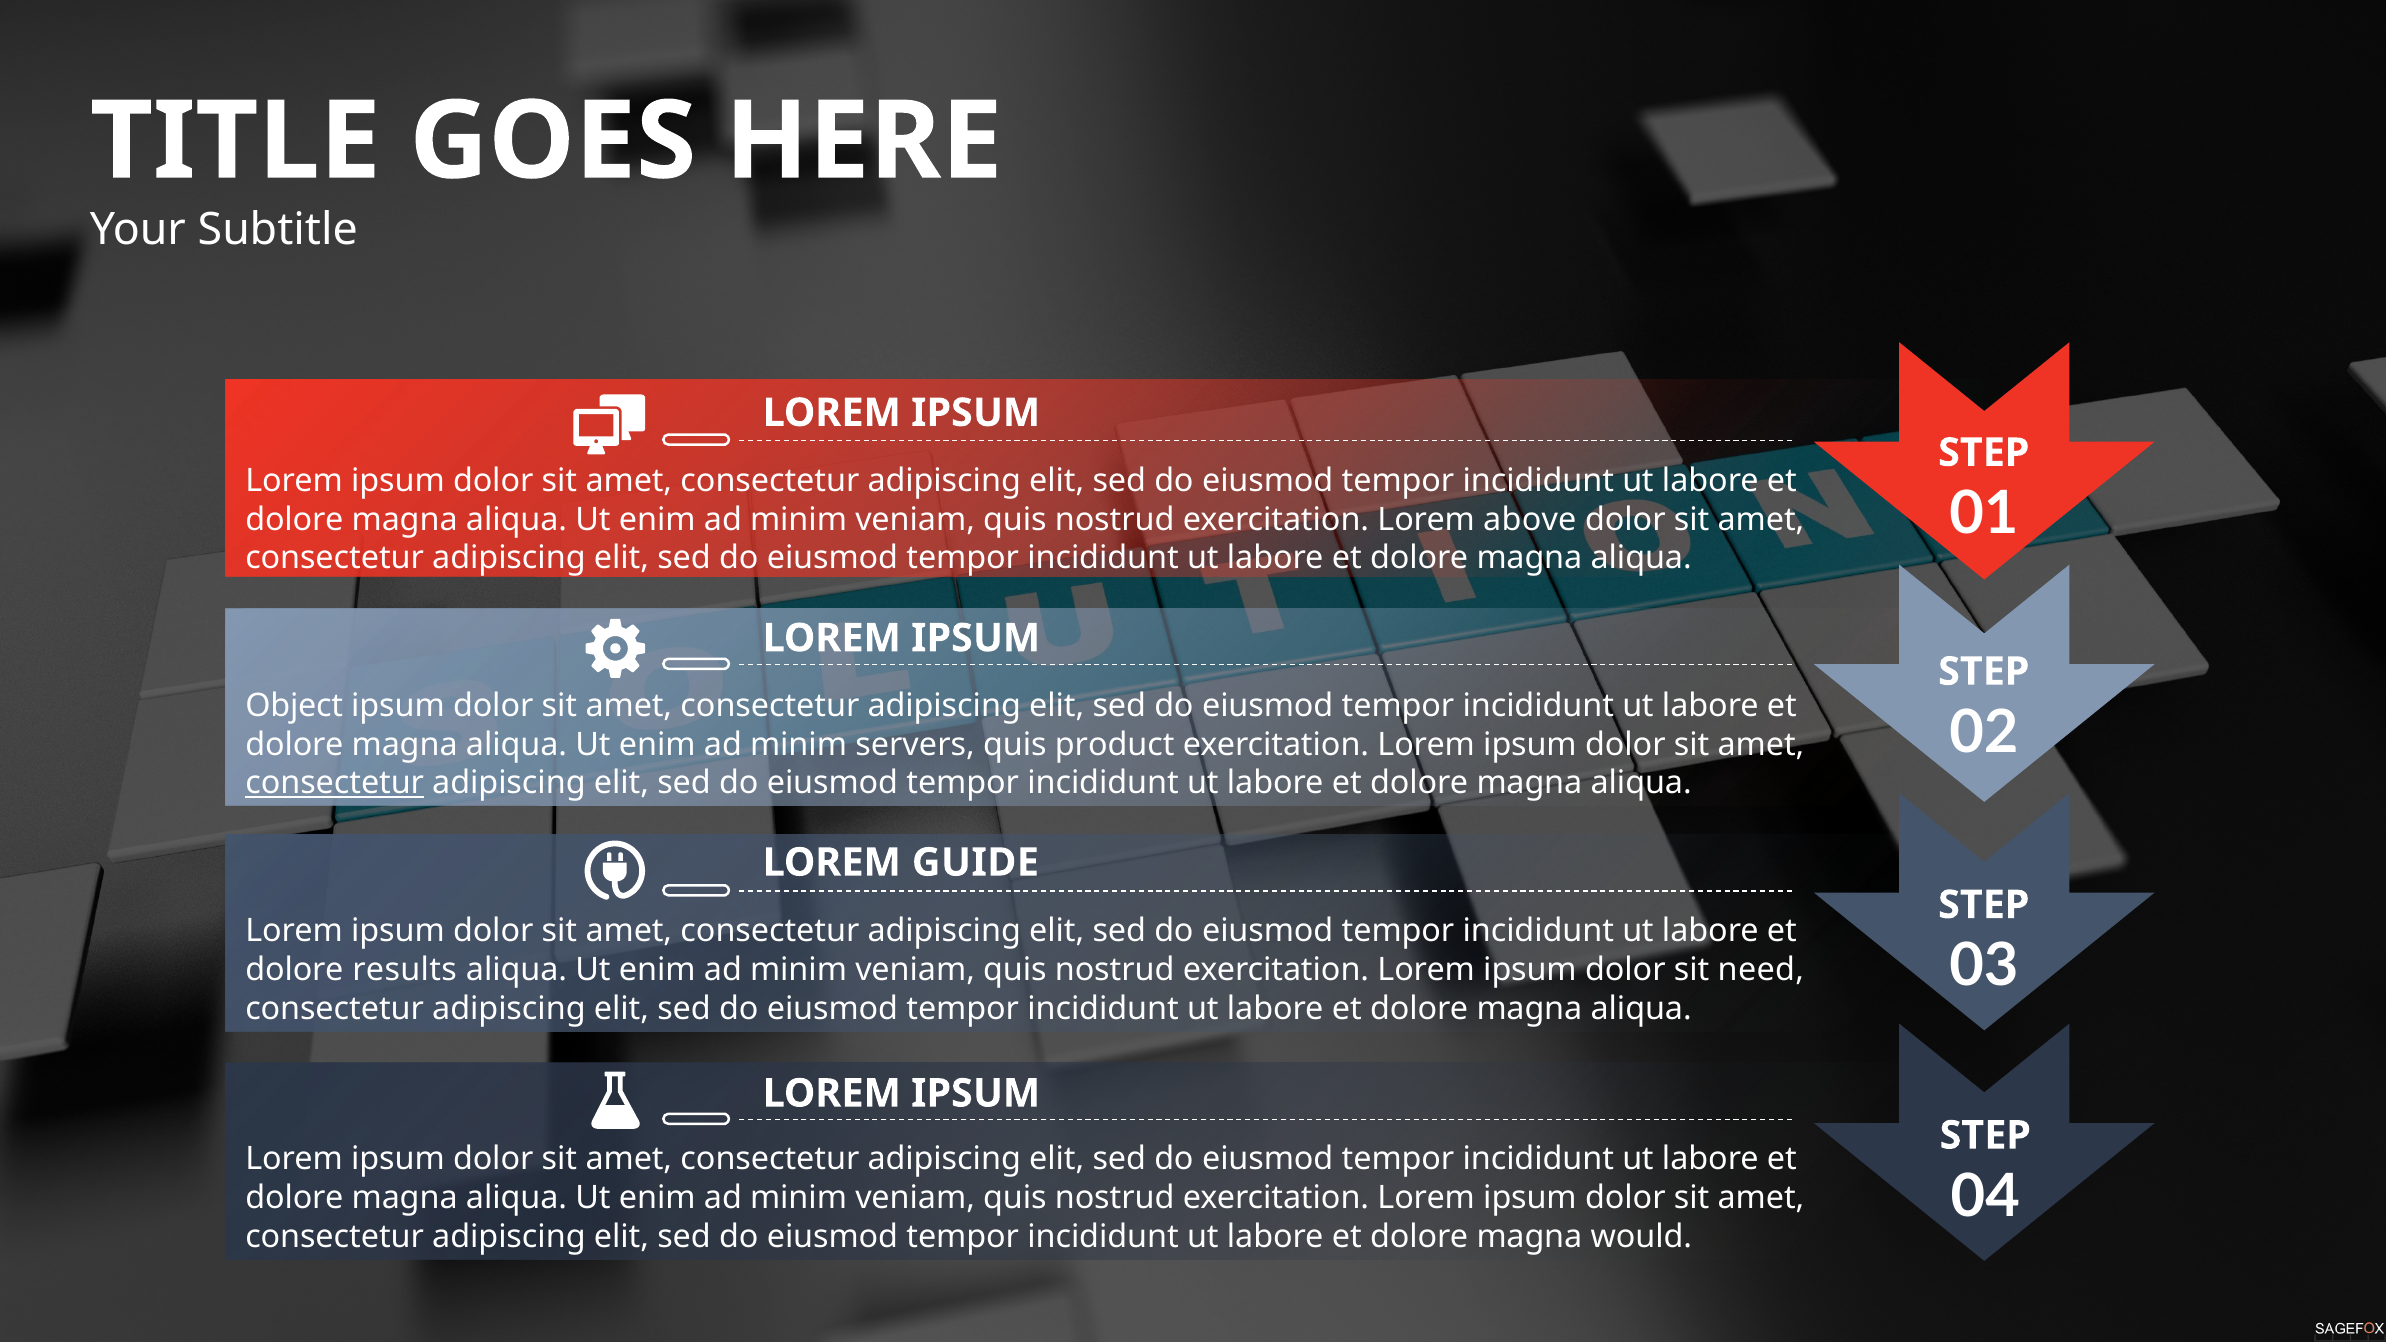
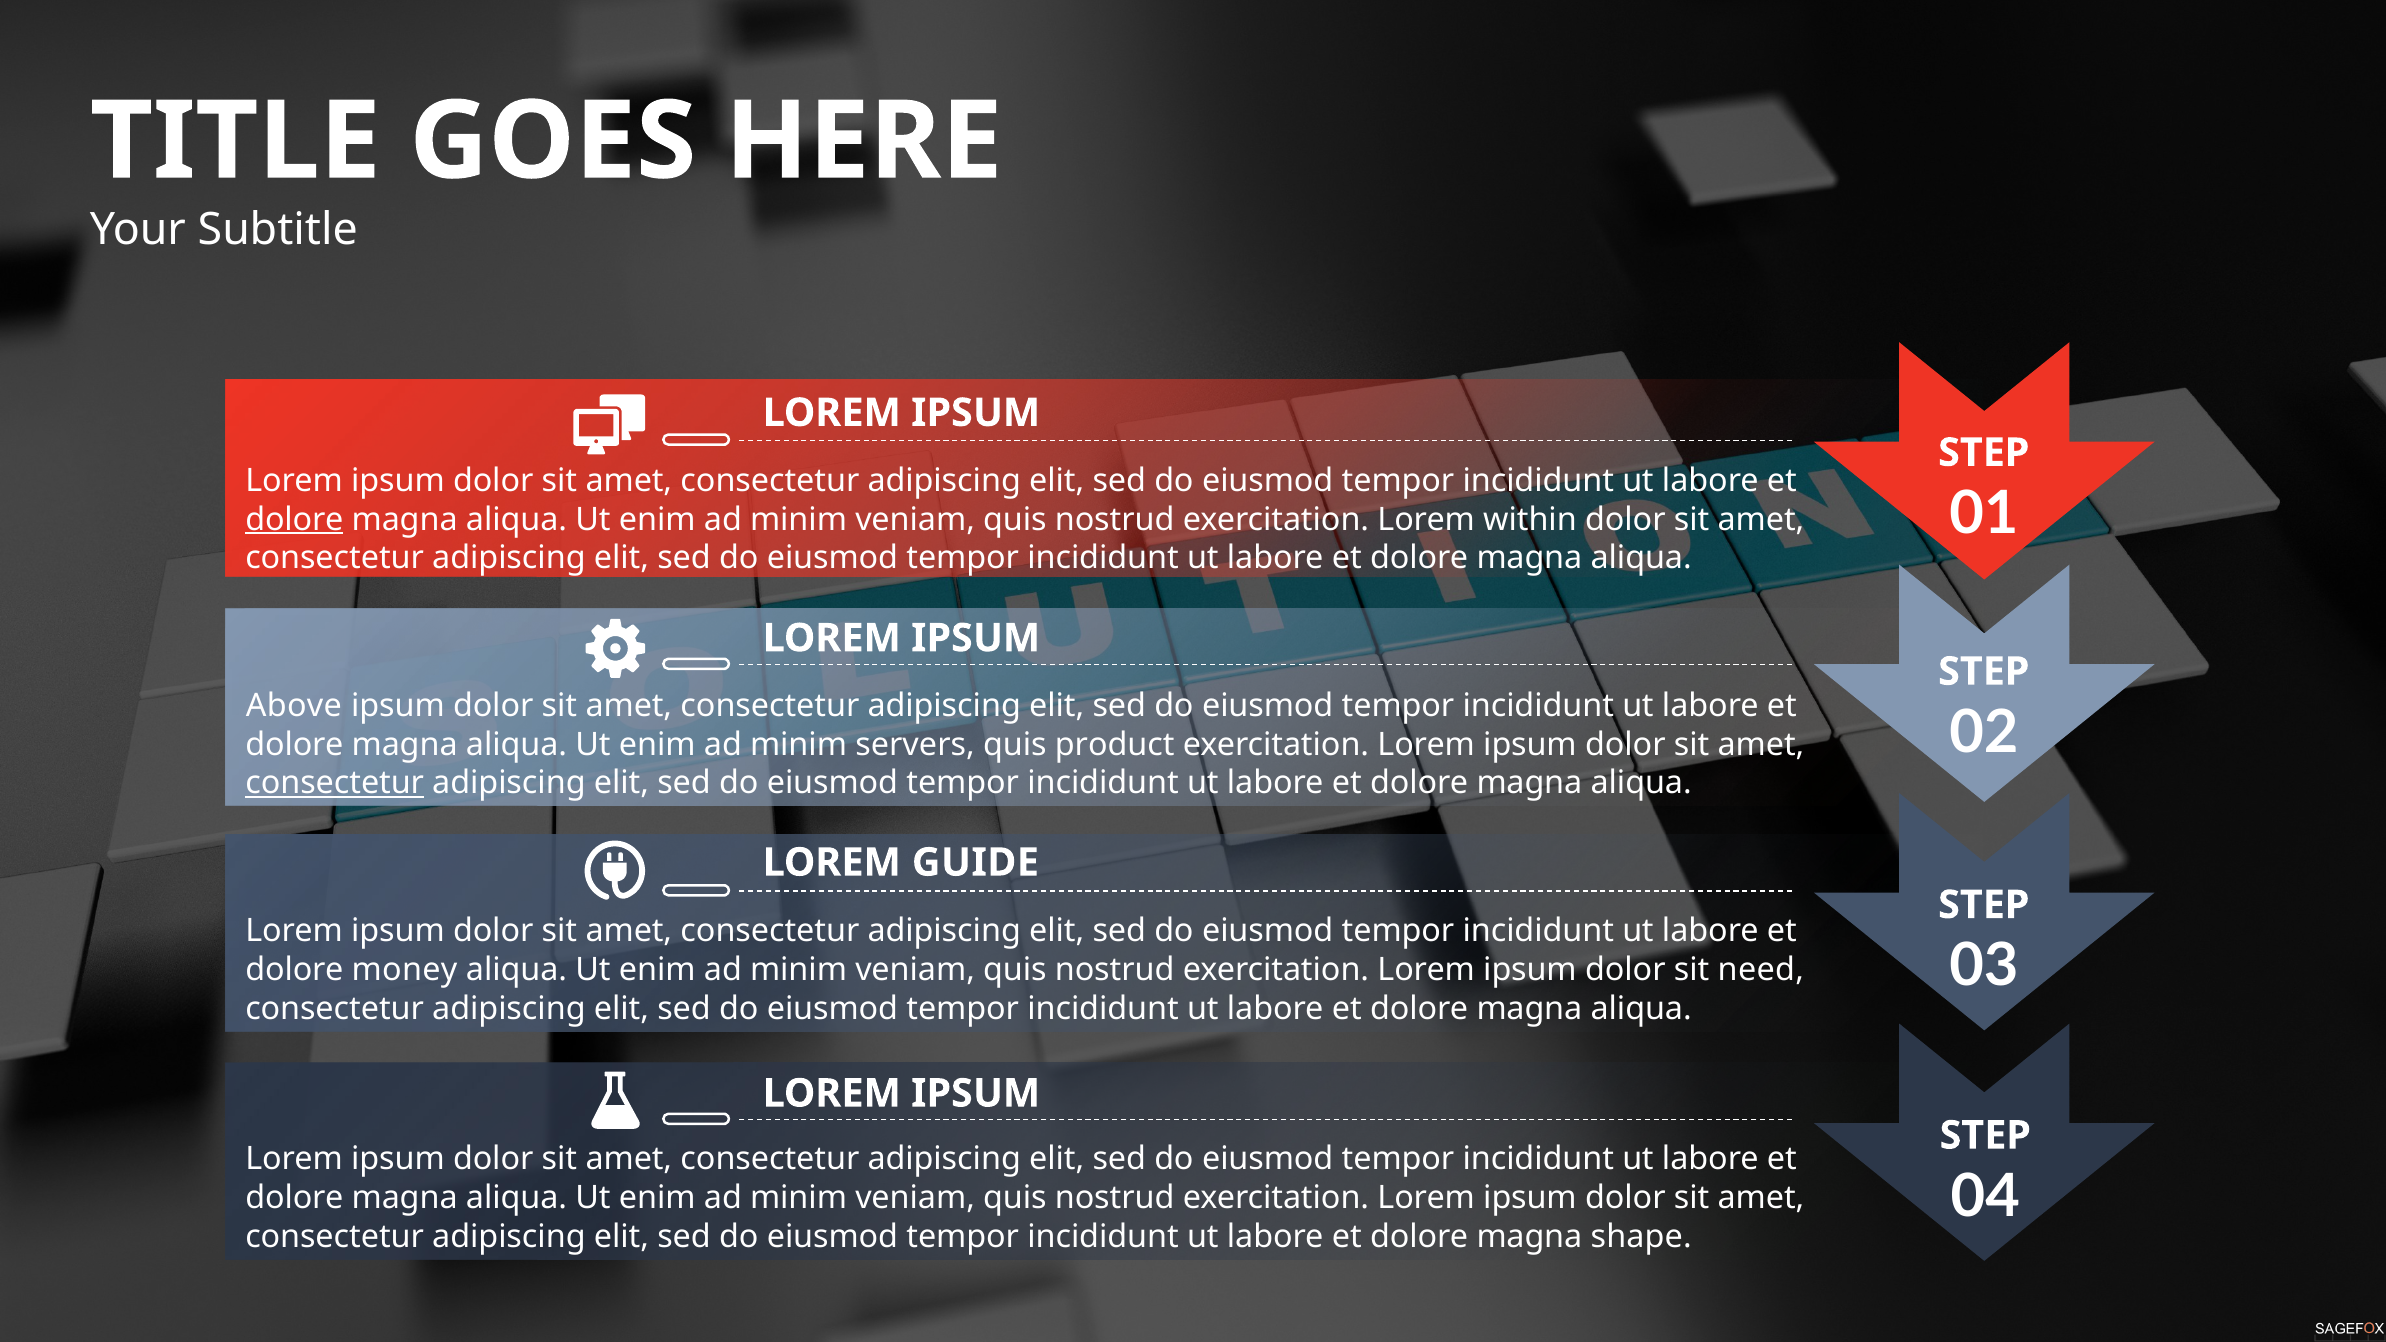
dolore underline: none -> present (294, 519)
above: above -> within (1530, 519)
Object: Object -> Above (294, 706)
results: results -> money (405, 970)
would: would -> shape (1641, 1236)
